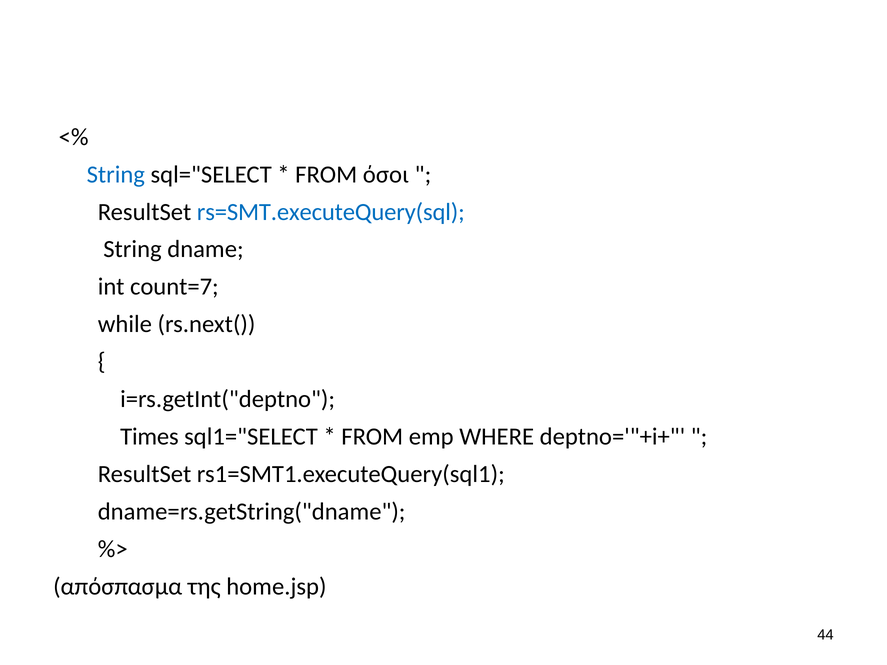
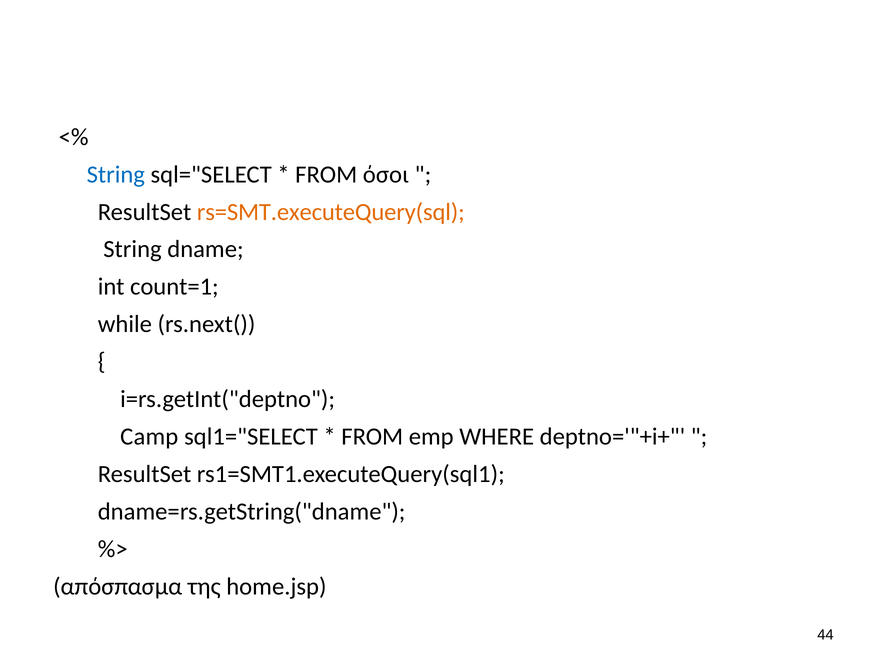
rs=SMT.executeQuery(sql colour: blue -> orange (331, 212)
count=7: count=7 -> count=1 (174, 287)
Times: Times -> Camp (149, 437)
